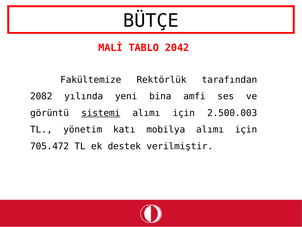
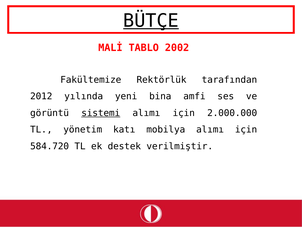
BÜTÇE underline: none -> present (151, 21)
2042: 2042 -> 2002 (177, 48)
2082: 2082 -> 2012 (41, 96)
2.500.003: 2.500.003 -> 2.000.000 (232, 113)
705.472: 705.472 -> 584.720 (50, 146)
